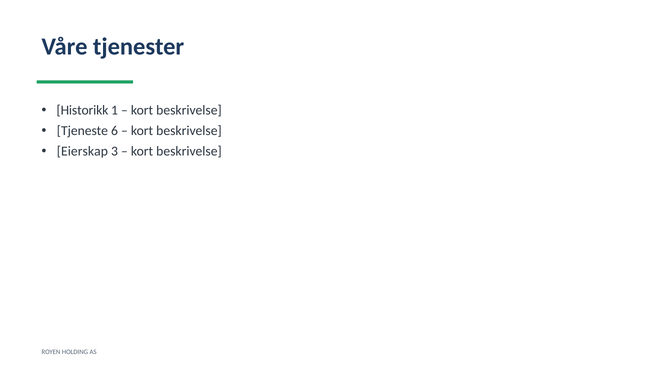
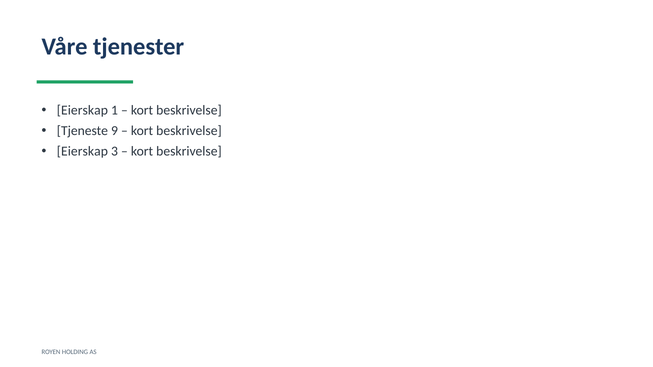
Historikk: Historikk -> Eierskap (82, 111)
6: 6 -> 9 (114, 131)
